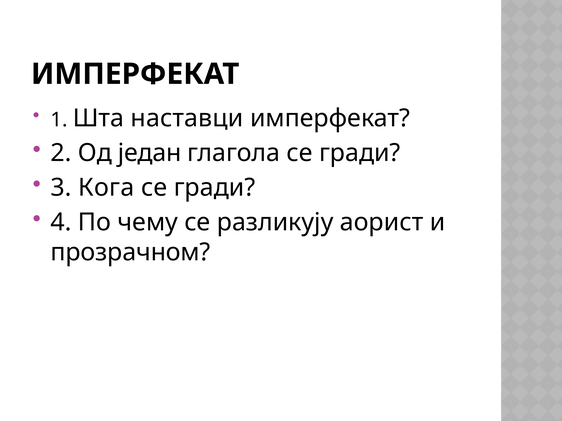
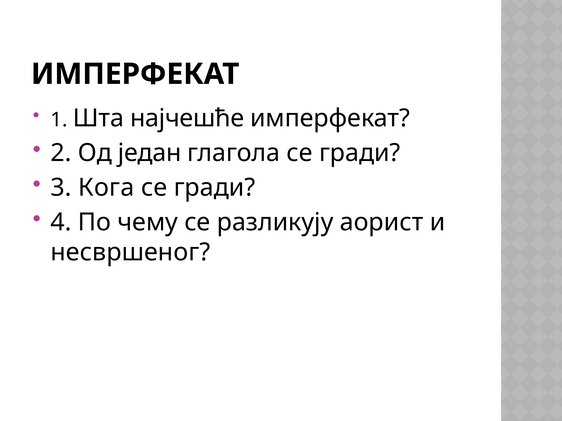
наставци: наставци -> најчешће (187, 118)
прозрачном: прозрачном -> несвршеног (130, 252)
